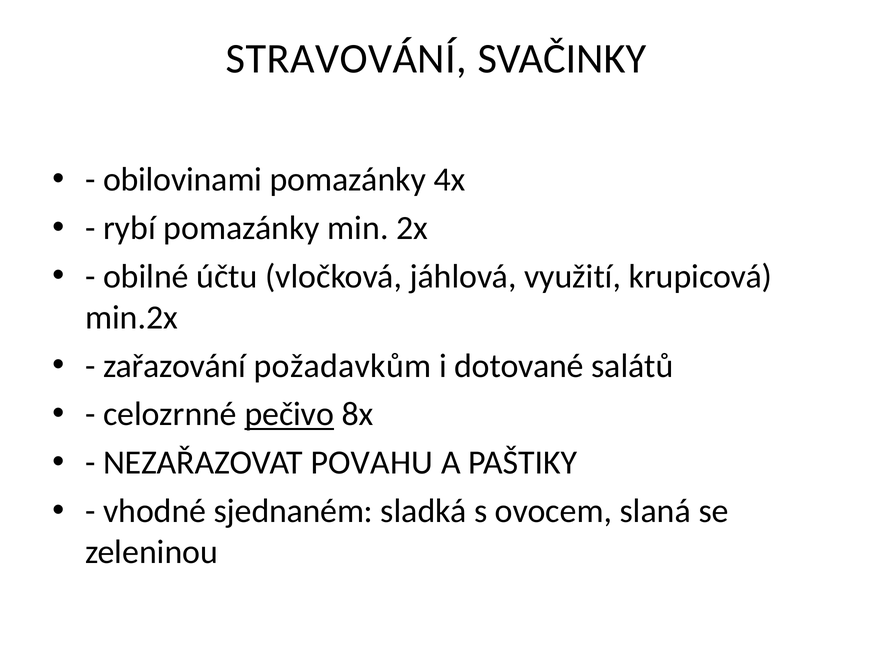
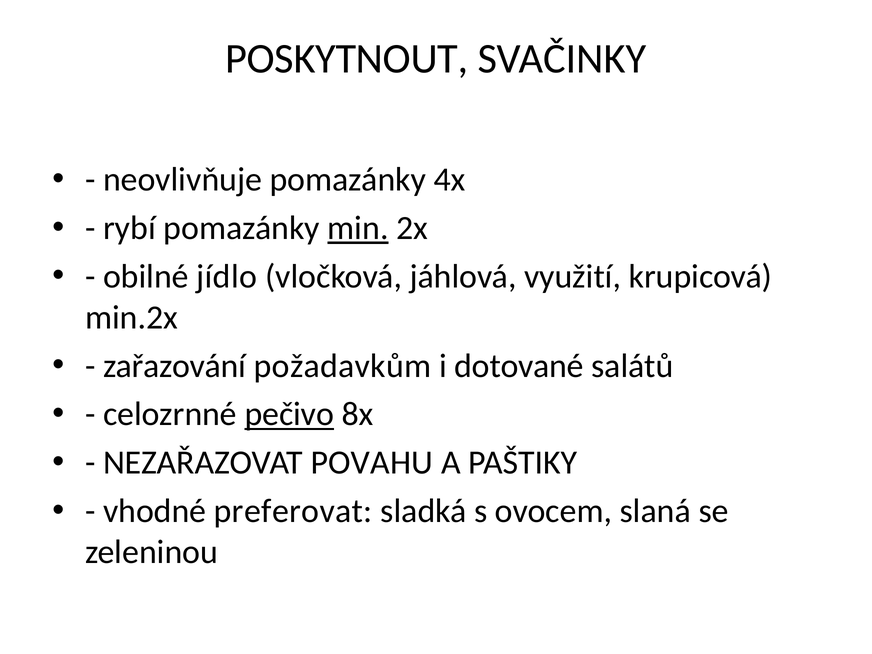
STRAVOVÁNÍ: STRAVOVÁNÍ -> POSKYTNOUT (347, 59)
obilovinami: obilovinami -> neovlivňuje (183, 180)
min underline: none -> present (358, 228)
účtu: účtu -> jídlo (227, 277)
sjednaném: sjednaném -> preferovat (293, 511)
